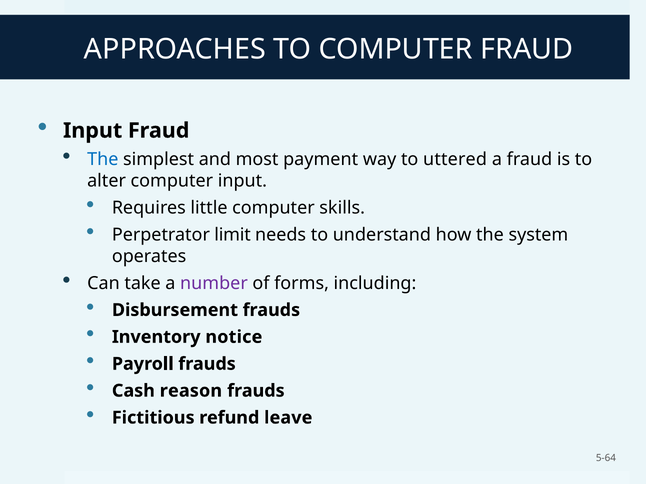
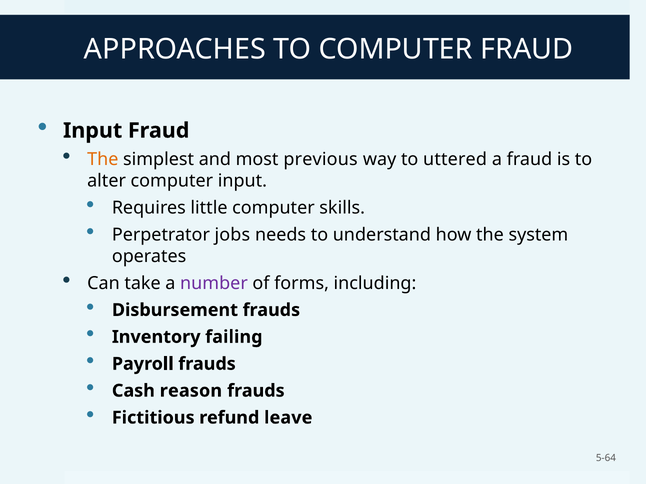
The colour: blue -> orange (103, 160)
payment: payment -> previous (321, 160)
limit: limit -> jobs (232, 235)
notice: notice -> failing (234, 337)
